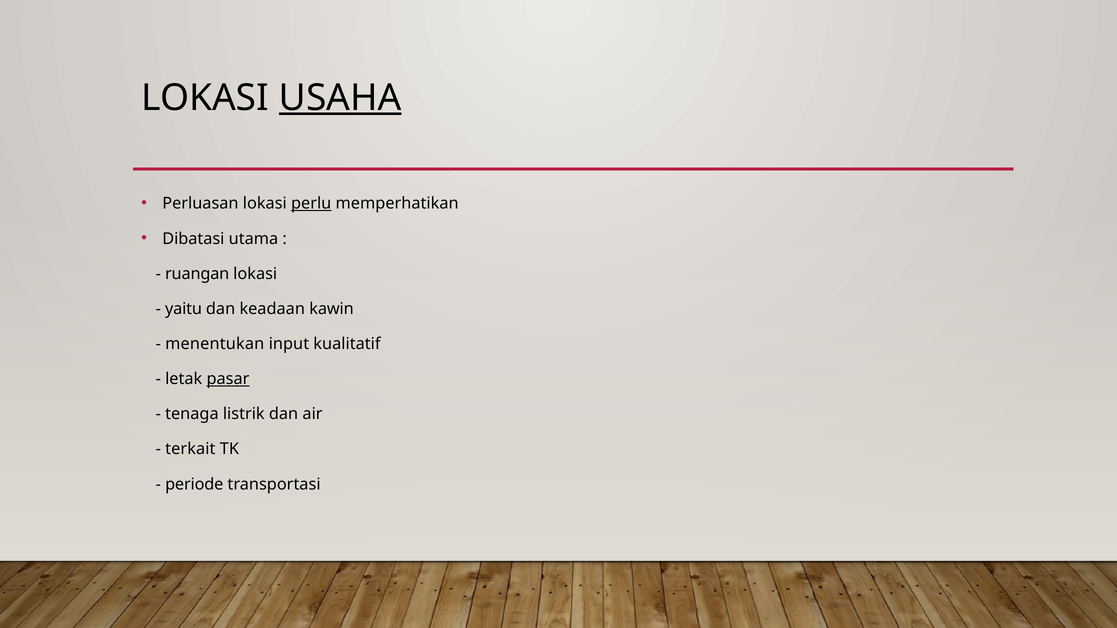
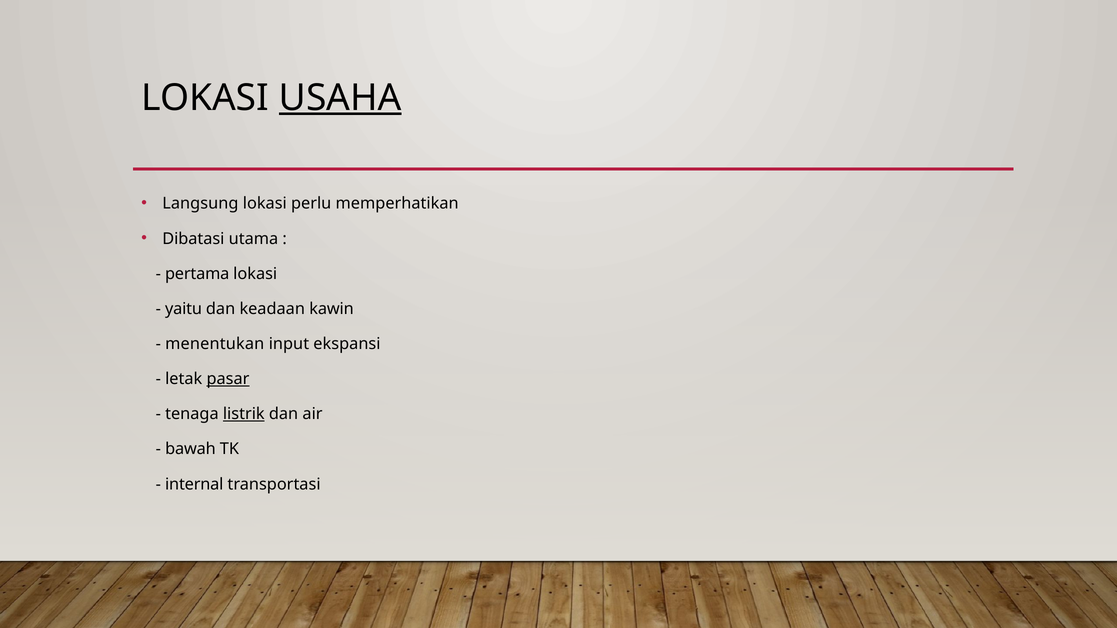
Perluasan: Perluasan -> Langsung (200, 204)
perlu underline: present -> none (311, 204)
ruangan: ruangan -> pertama (197, 274)
kualitatif: kualitatif -> ekspansi (347, 344)
listrik underline: none -> present (244, 414)
terkait: terkait -> bawah (190, 449)
periode: periode -> internal (194, 484)
